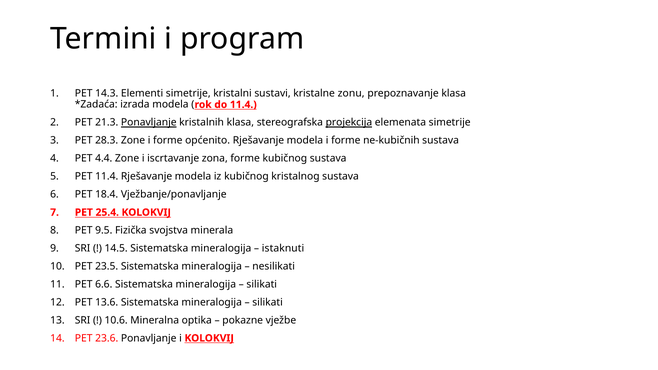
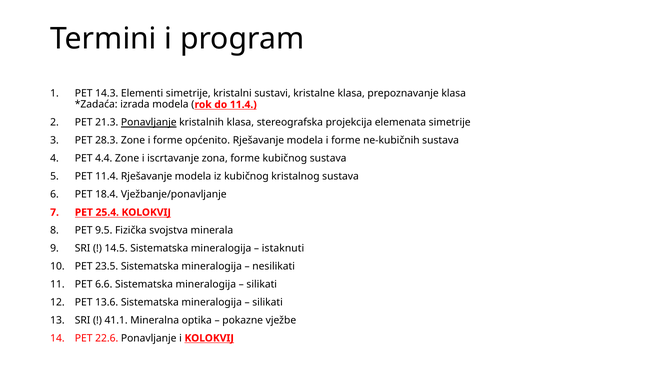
kristalne zonu: zonu -> klasa (351, 94)
projekcija underline: present -> none (349, 123)
10.6: 10.6 -> 41.1 (116, 320)
23.6: 23.6 -> 22.6 (107, 338)
